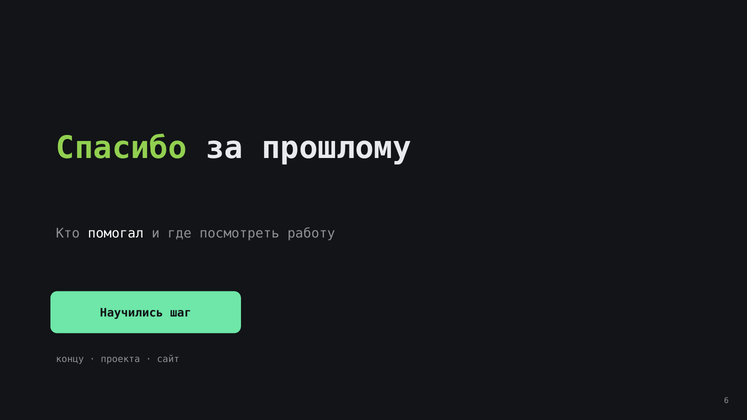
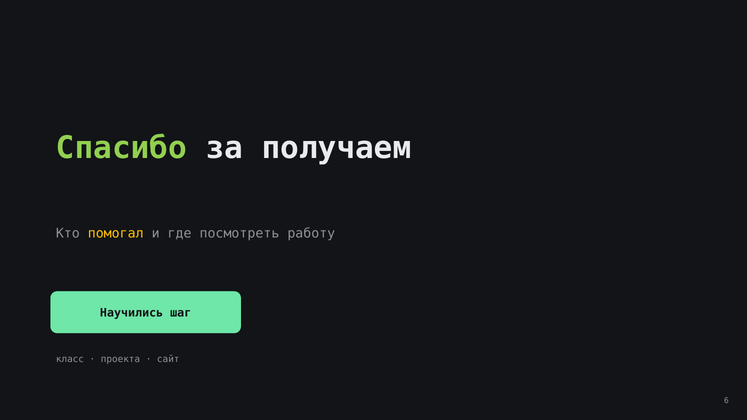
прошлому: прошлому -> получаем (337, 148)
помогал colour: white -> yellow (116, 233)
концу: концу -> класс (70, 359)
